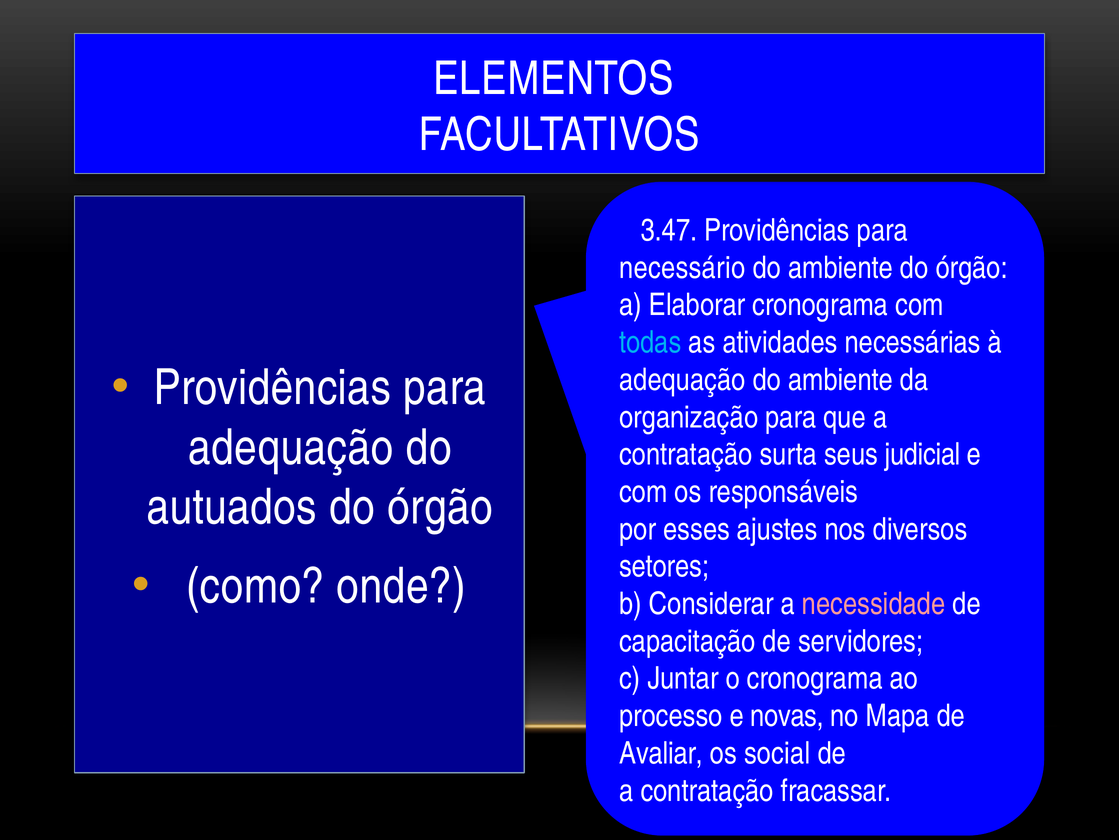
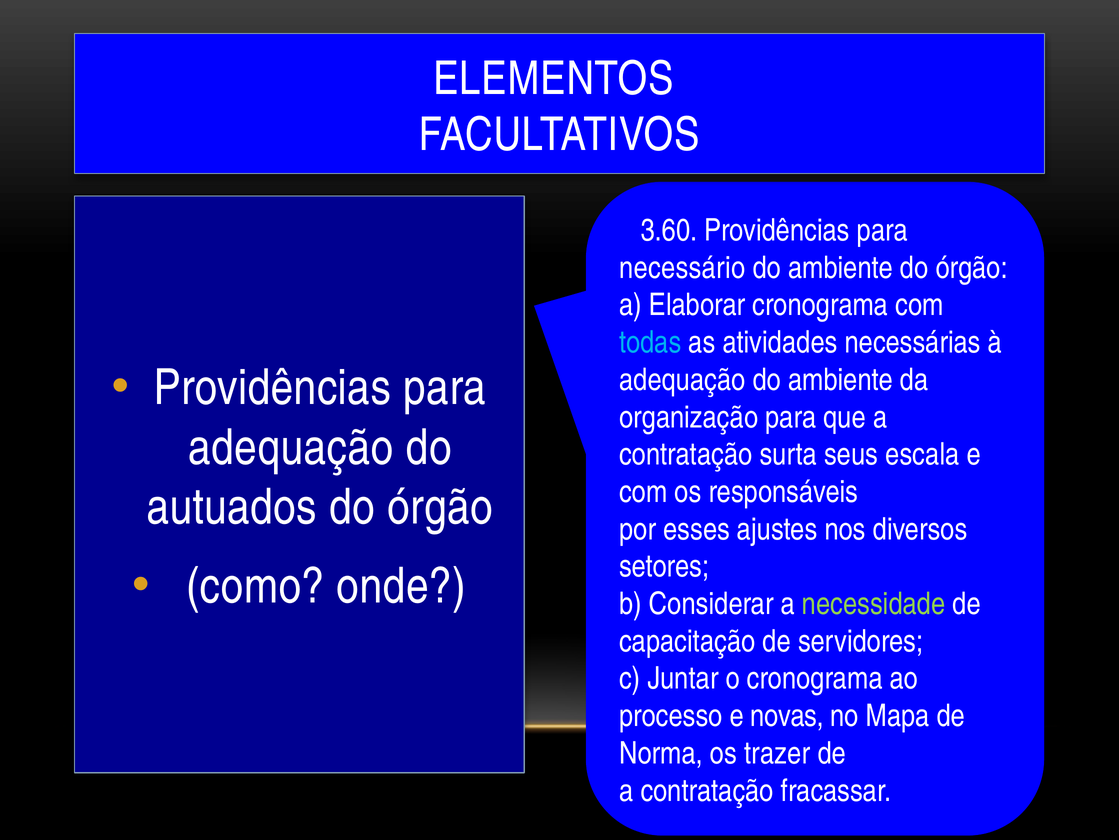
3.47: 3.47 -> 3.60 (669, 230)
judicial: judicial -> escala (922, 454)
necessidade colour: pink -> light green (874, 603)
Avaliar: Avaliar -> Norma (661, 753)
social: social -> trazer (777, 753)
